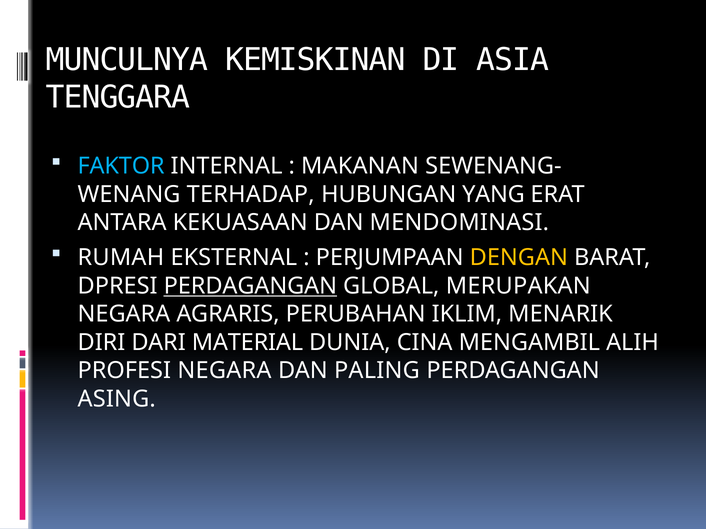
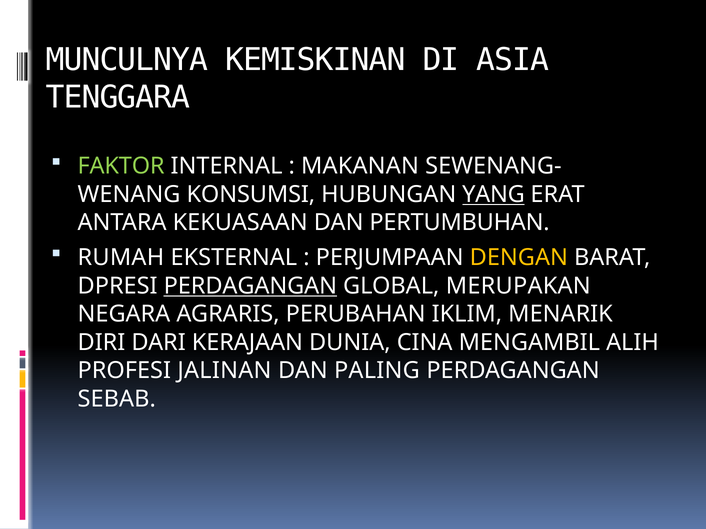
FAKTOR colour: light blue -> light green (121, 166)
TERHADAP: TERHADAP -> KONSUMSI (251, 195)
YANG underline: none -> present (493, 195)
MENDOMINASI: MENDOMINASI -> PERTUMBUHAN (460, 223)
MATERIAL: MATERIAL -> KERAJAAN (247, 343)
PROFESI NEGARA: NEGARA -> JALINAN (224, 371)
ASING: ASING -> SEBAB (117, 399)
